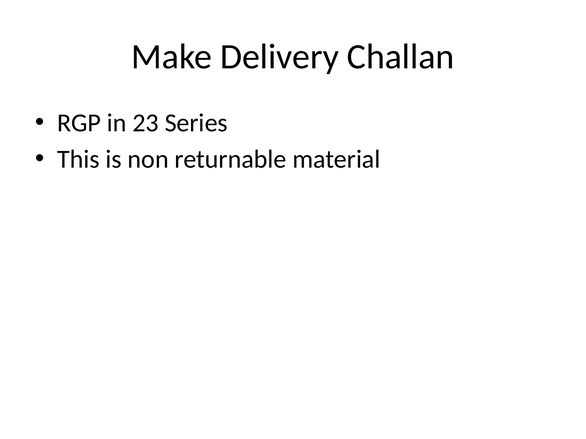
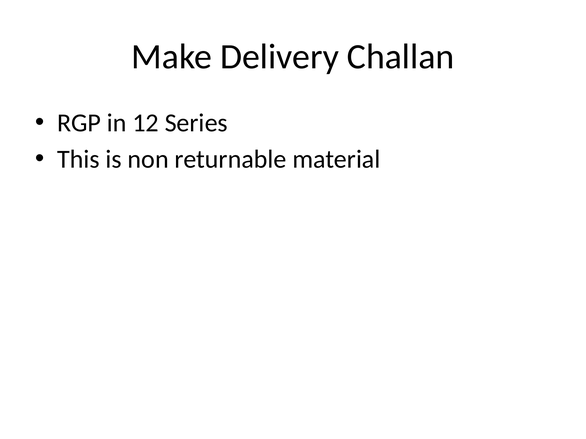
23: 23 -> 12 (146, 123)
